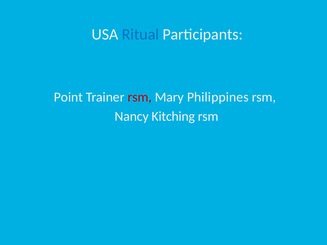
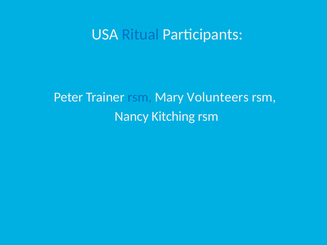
Point: Point -> Peter (68, 97)
rsm colour: red -> blue (140, 97)
Philippines: Philippines -> Volunteers (218, 97)
